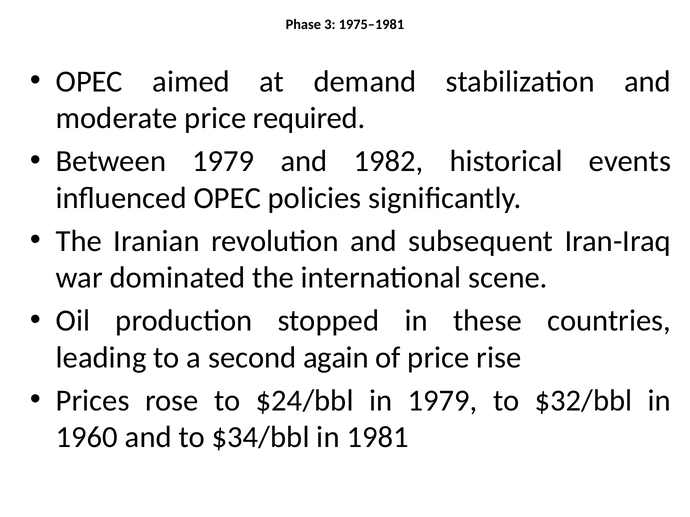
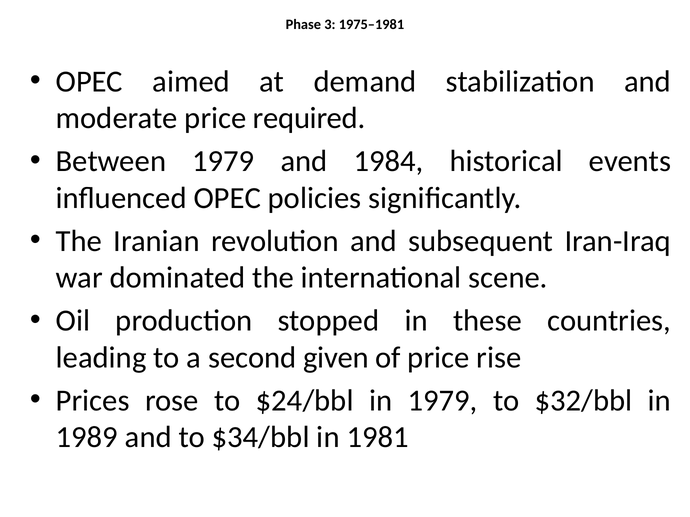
1982: 1982 -> 1984 (389, 161)
again: again -> given (336, 358)
1960: 1960 -> 1989 (87, 438)
